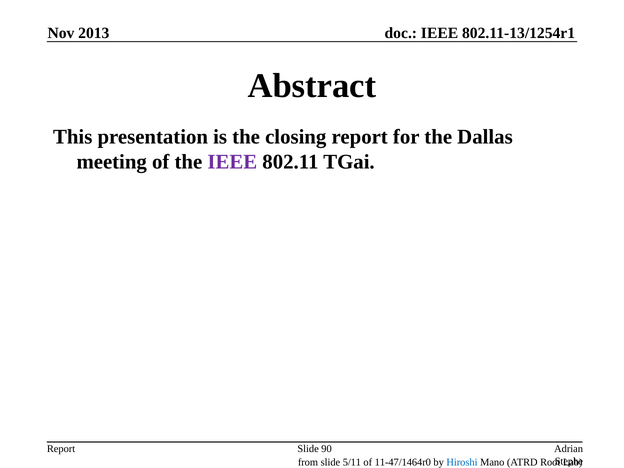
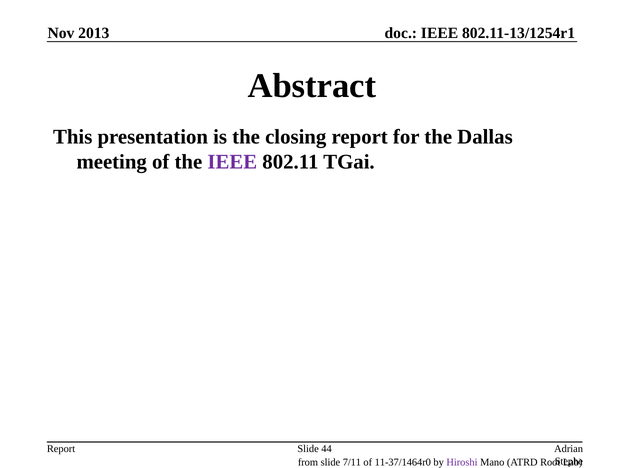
90: 90 -> 44 (327, 449)
5/11: 5/11 -> 7/11 (352, 462)
11-47/1464r0: 11-47/1464r0 -> 11-37/1464r0 (403, 462)
Hiroshi colour: blue -> purple (462, 462)
